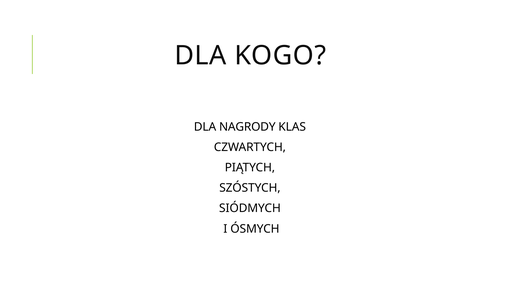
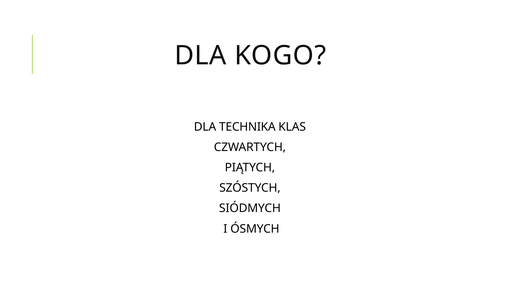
NAGRODY: NAGRODY -> TECHNIKA (247, 127)
